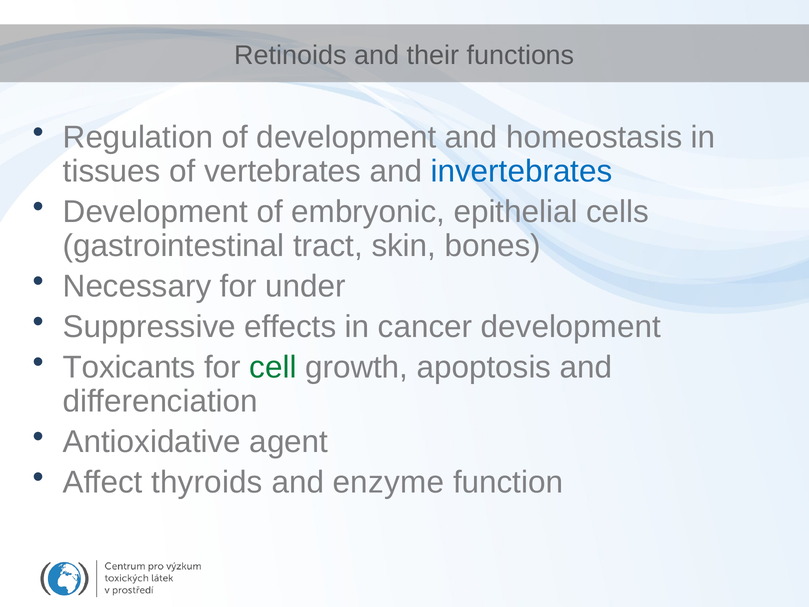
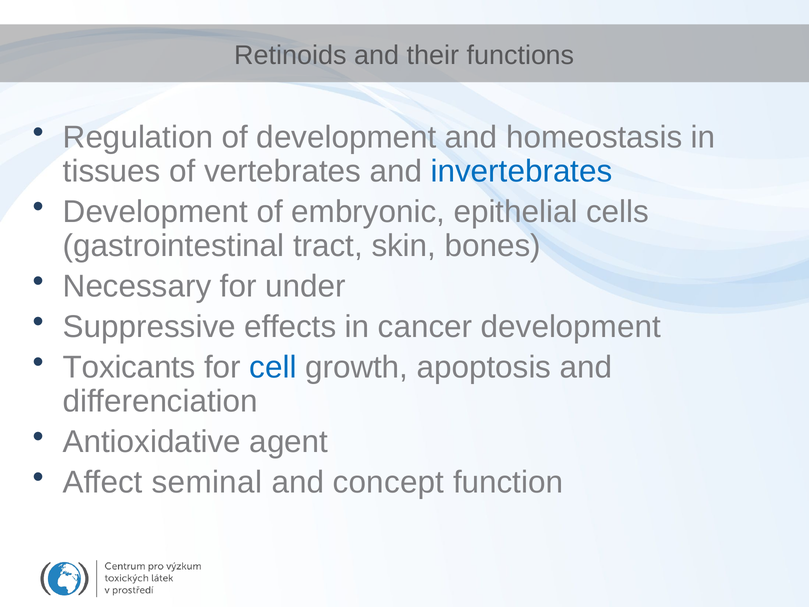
cell colour: green -> blue (273, 367)
thyroids: thyroids -> seminal (207, 482)
enzyme: enzyme -> concept (388, 482)
